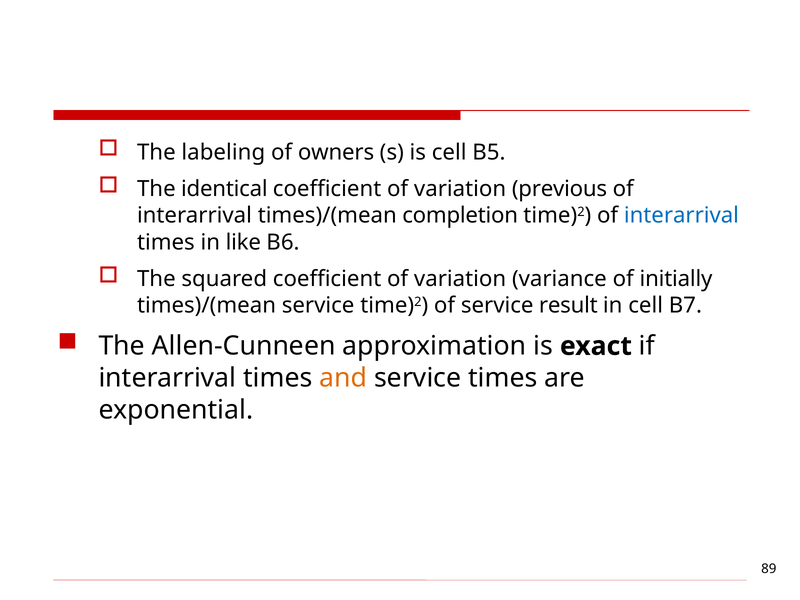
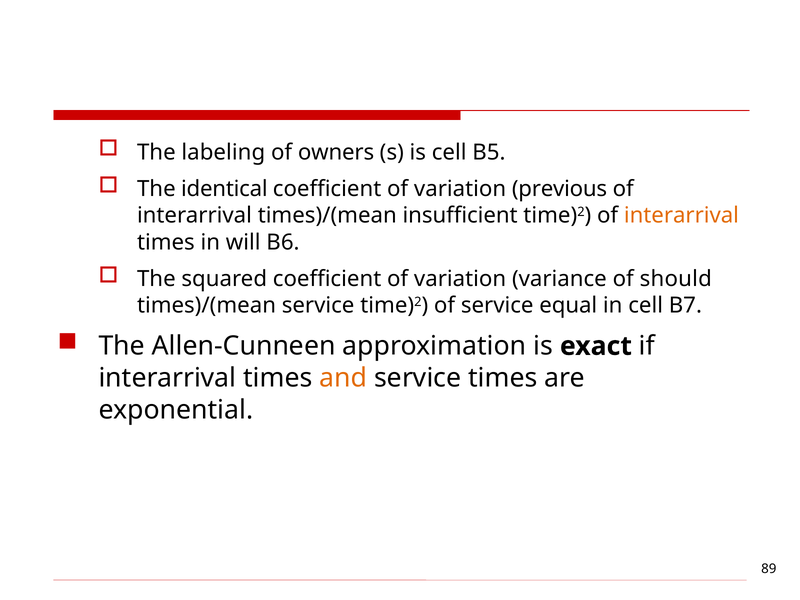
completion: completion -> insufficient (460, 216)
interarrival colour: blue -> orange (681, 216)
like: like -> will (243, 242)
initially: initially -> should (676, 279)
result: result -> equal (568, 306)
